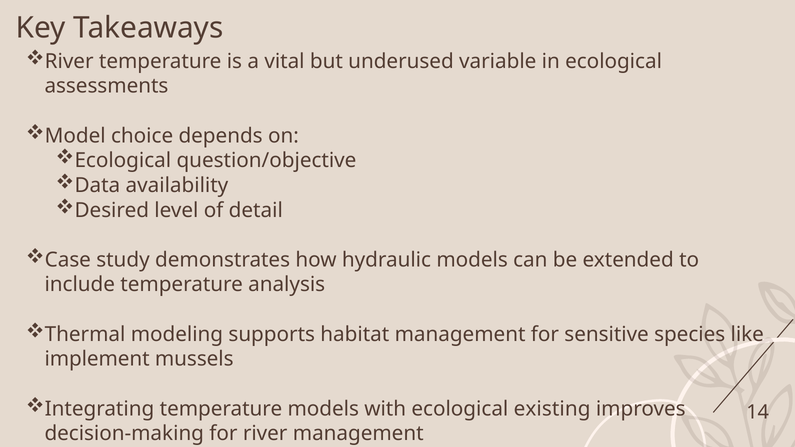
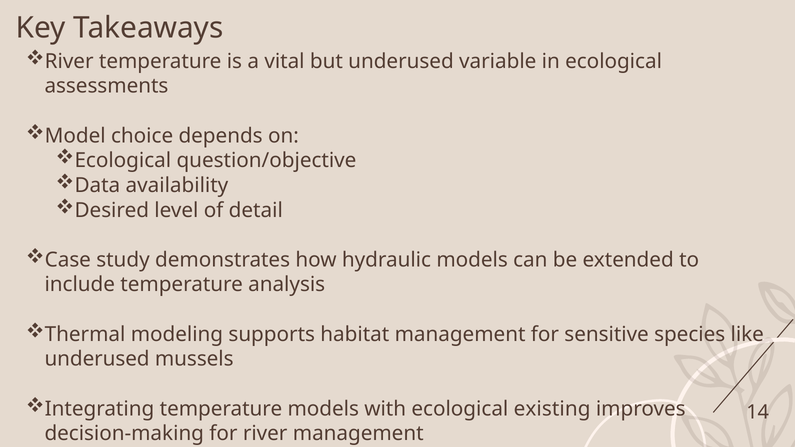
implement: implement -> underused (97, 359)
